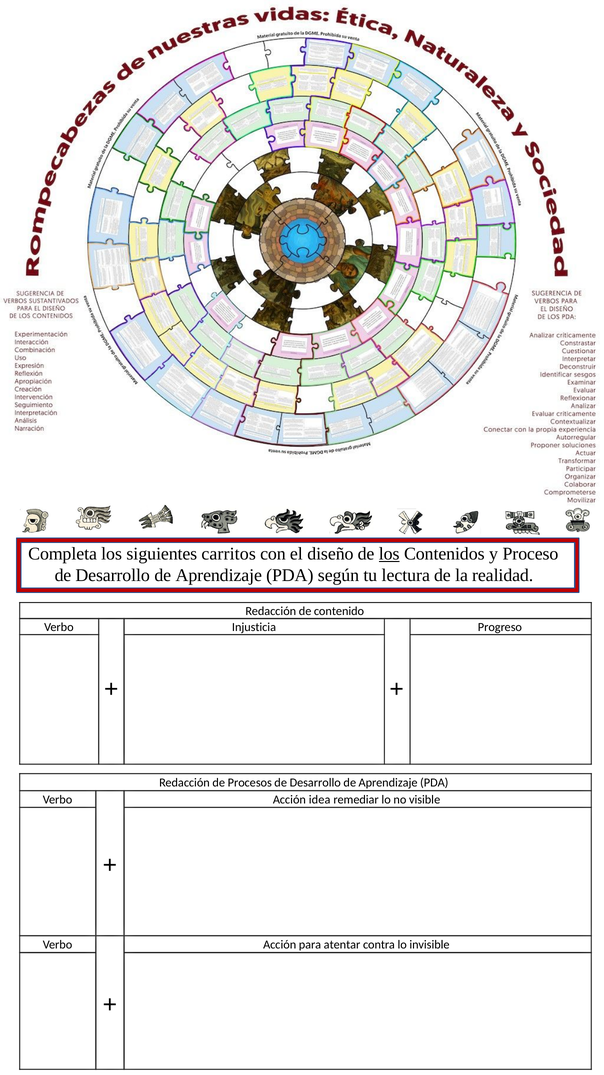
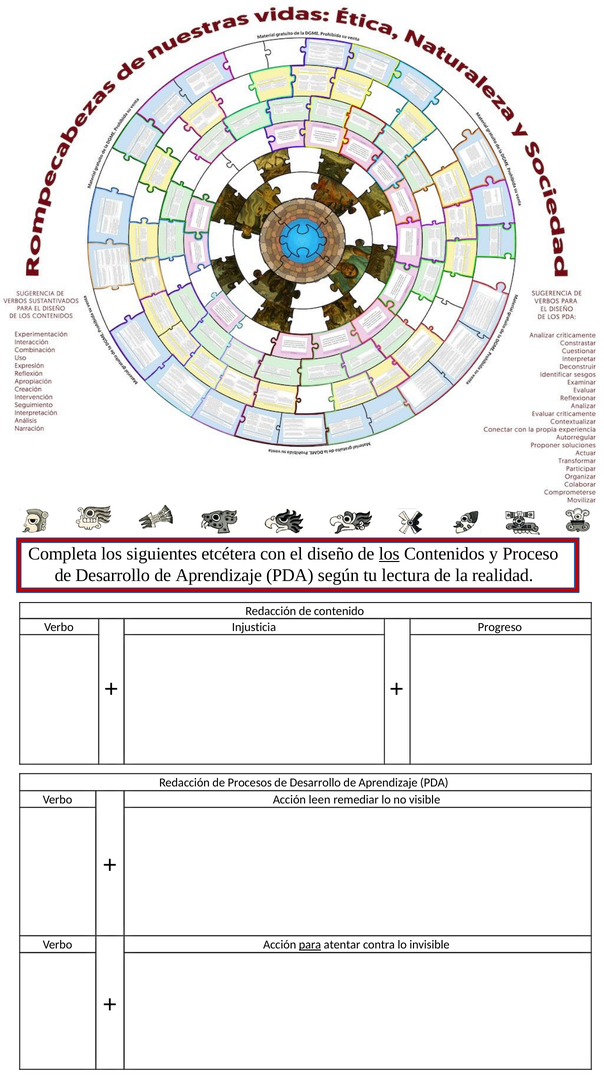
carritos: carritos -> etcétera (229, 554)
idea: idea -> leen (320, 799)
para underline: none -> present (310, 945)
